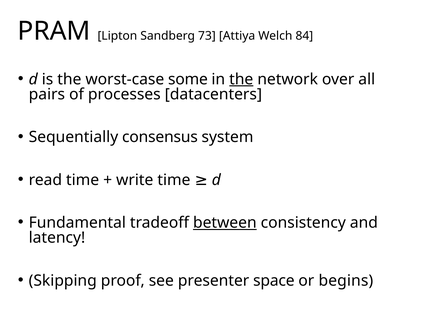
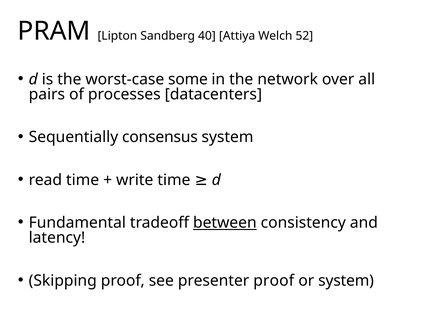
73: 73 -> 40 (207, 36)
84: 84 -> 52 (304, 36)
the underline: present -> none (241, 79)
presenter space: space -> proof (274, 281)
or begins: begins -> system (346, 281)
